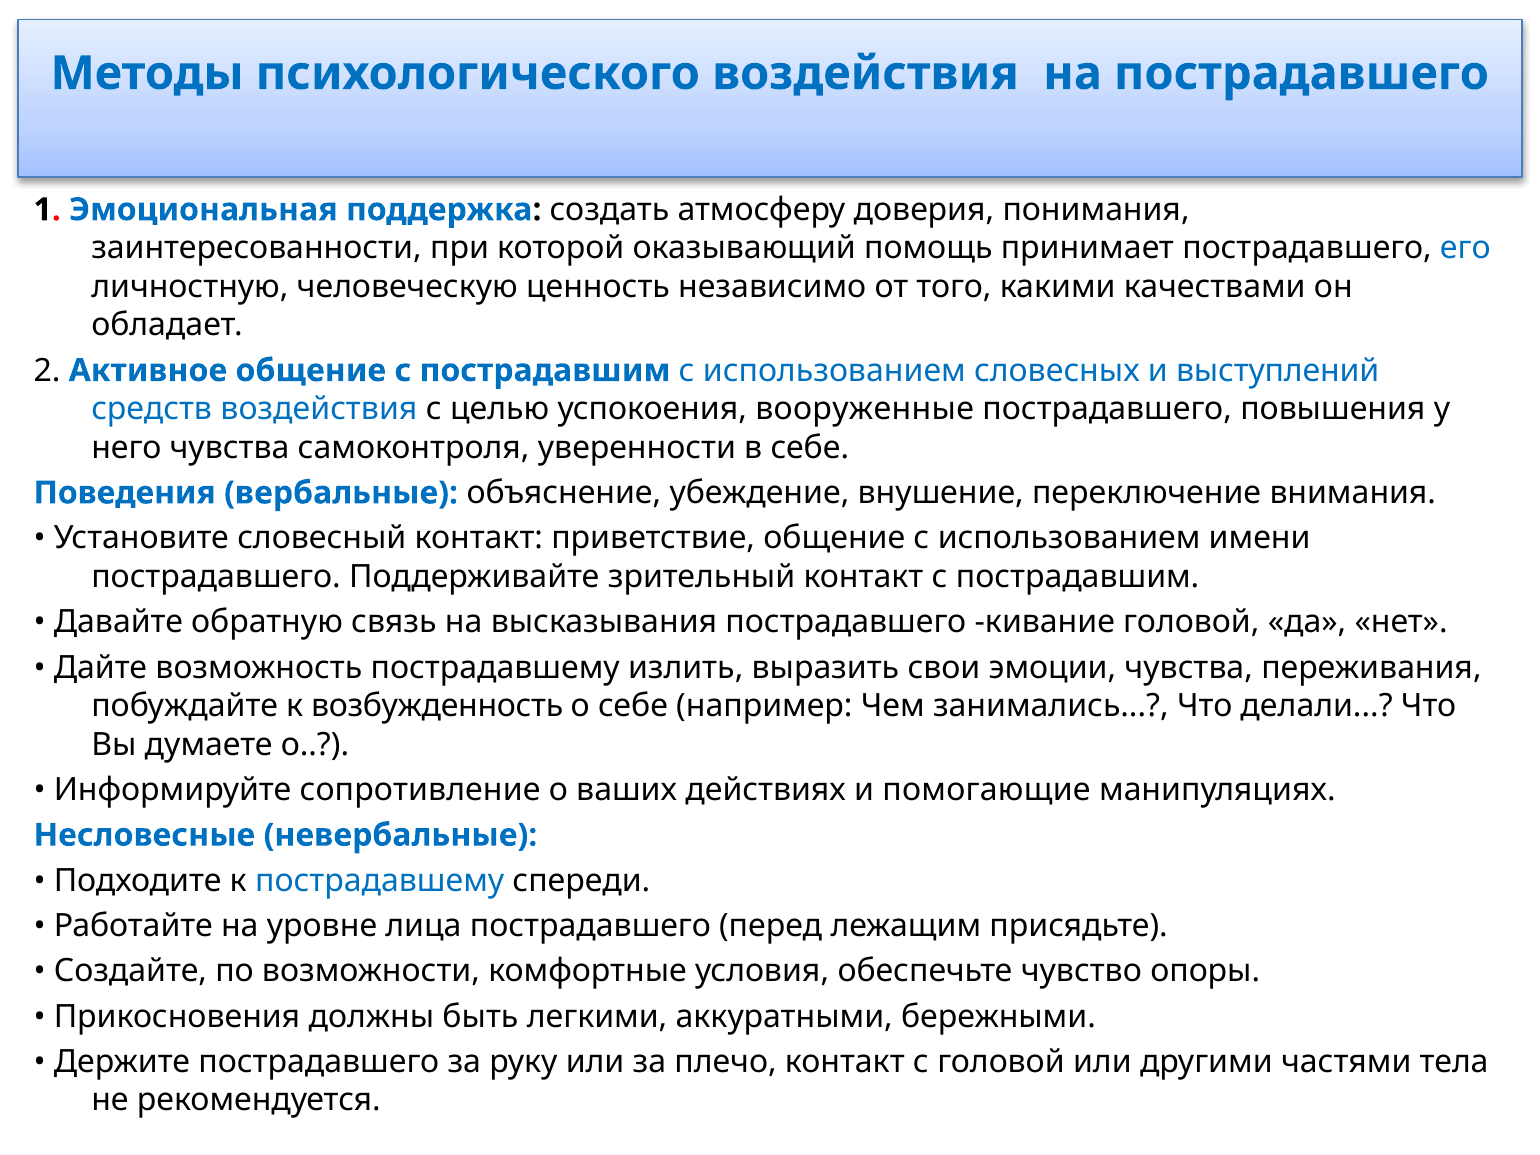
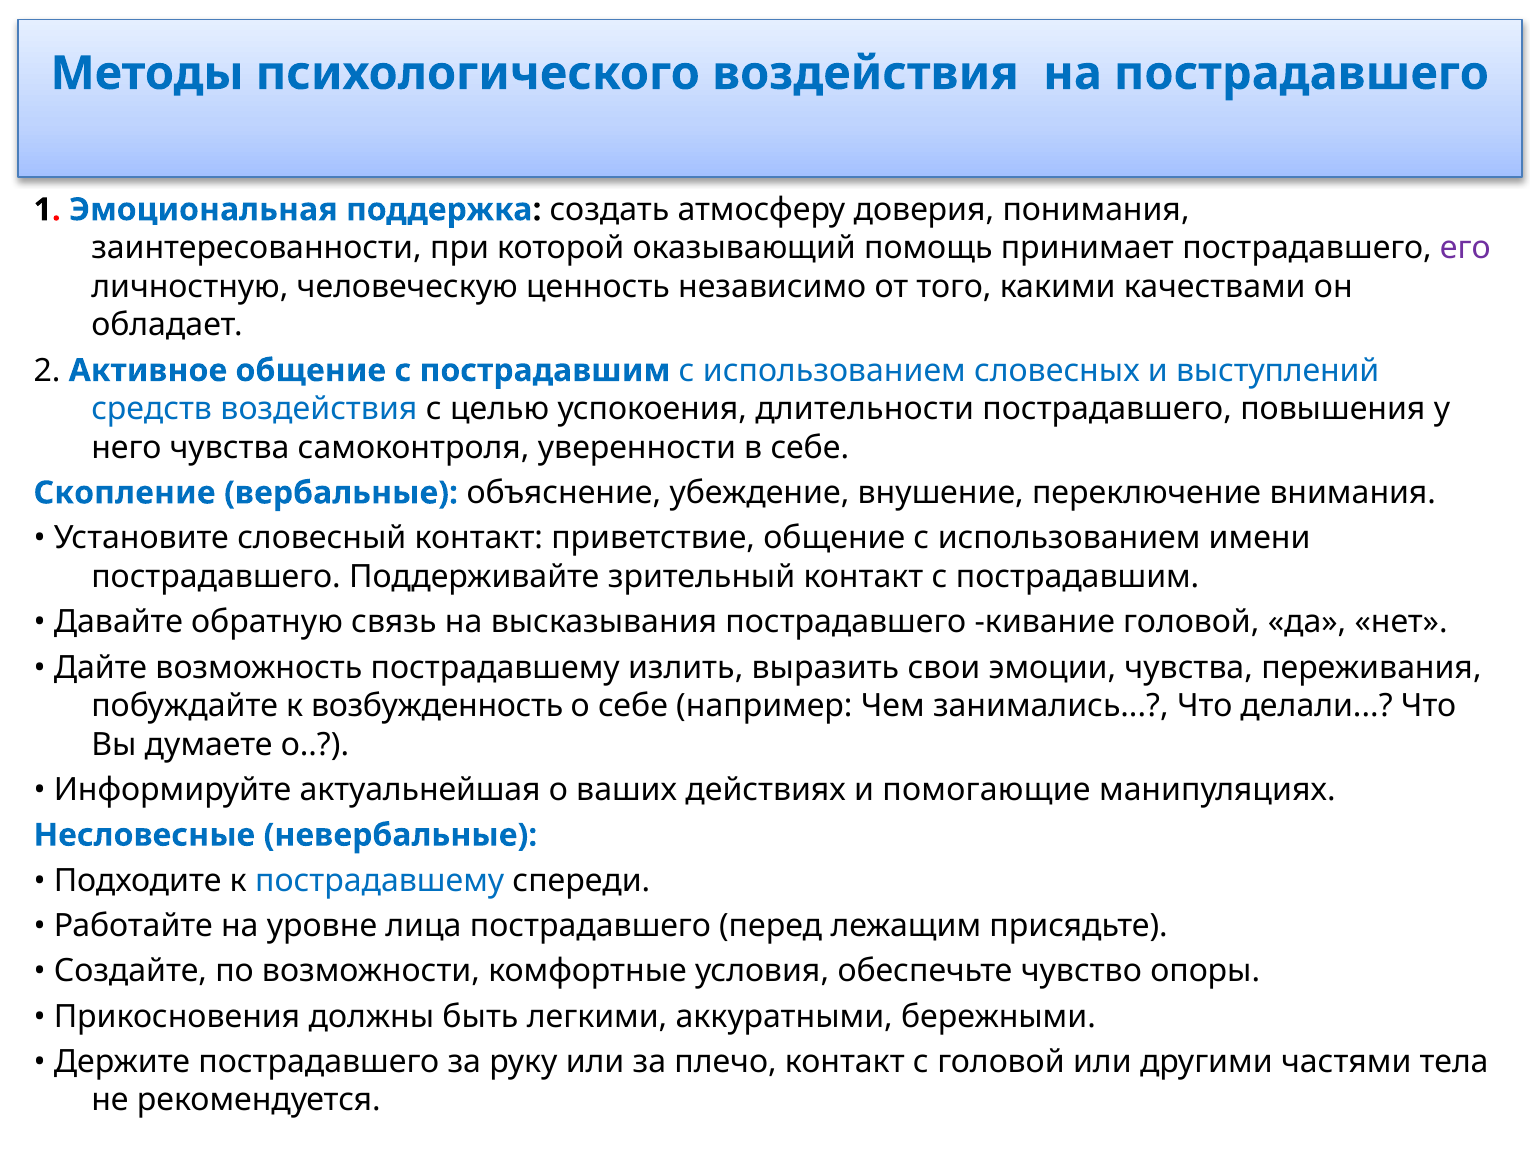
его colour: blue -> purple (1465, 248)
вооруженные: вооруженные -> длительности (865, 409)
Поведения: Поведения -> Скопление (125, 493)
сопротивление: сопротивление -> актуальнейшая (420, 790)
